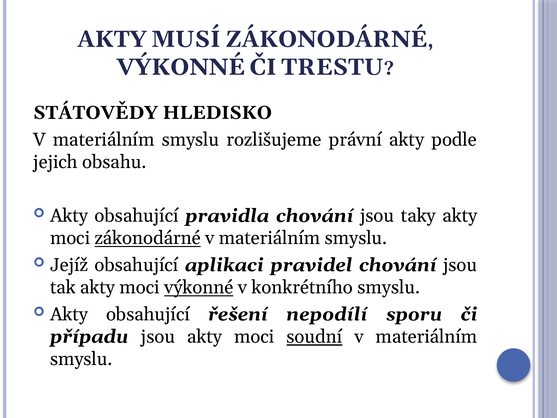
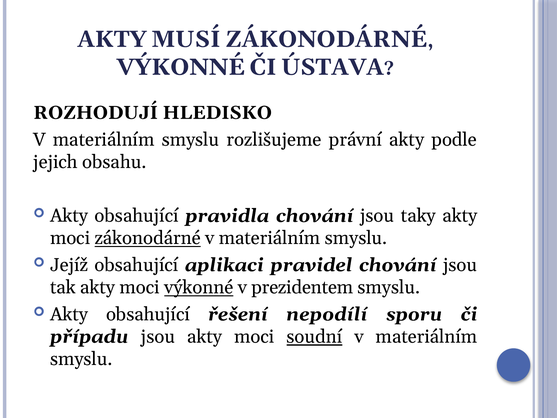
TRESTU: TRESTU -> ÚSTAVA (333, 67)
STÁTOVĚDY: STÁTOVĚDY -> ROZHODUJÍ (96, 113)
konkrétního: konkrétního -> prezidentem (302, 287)
